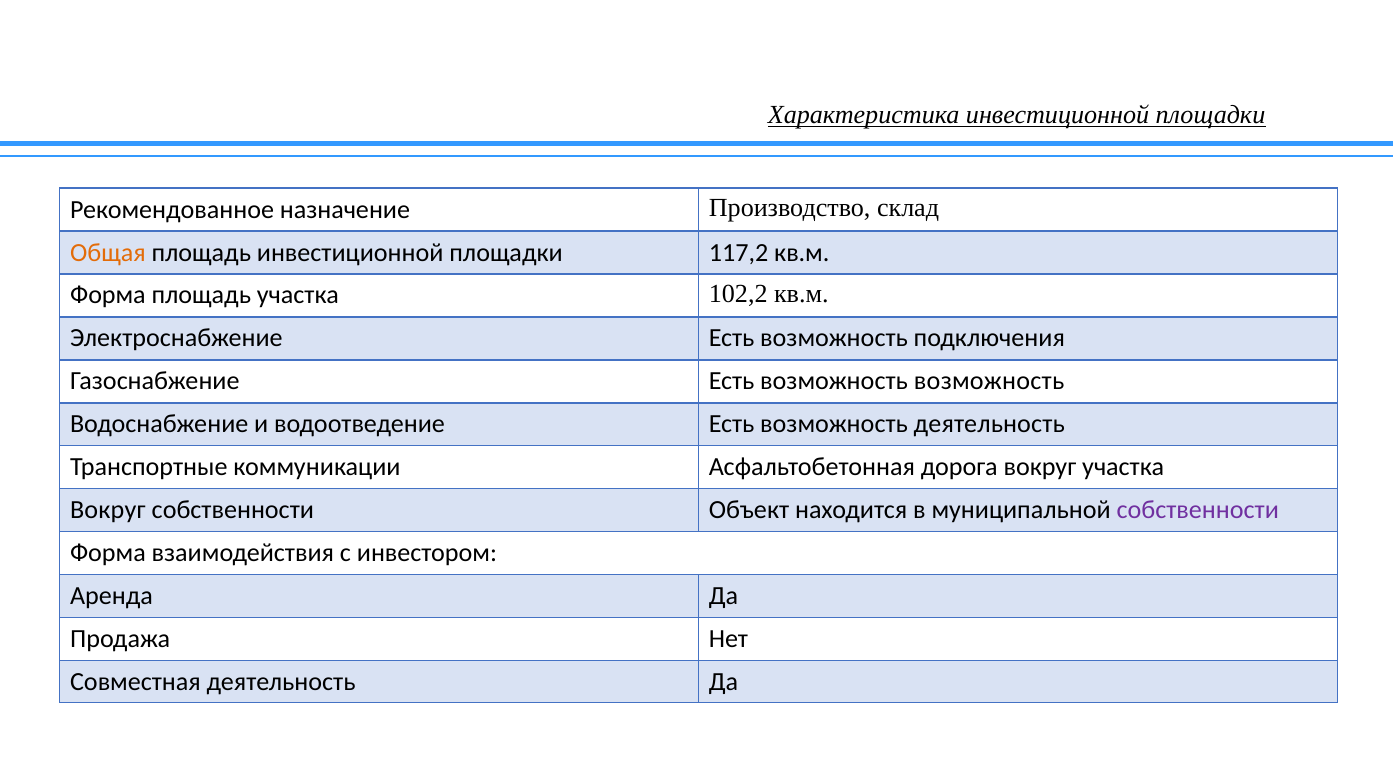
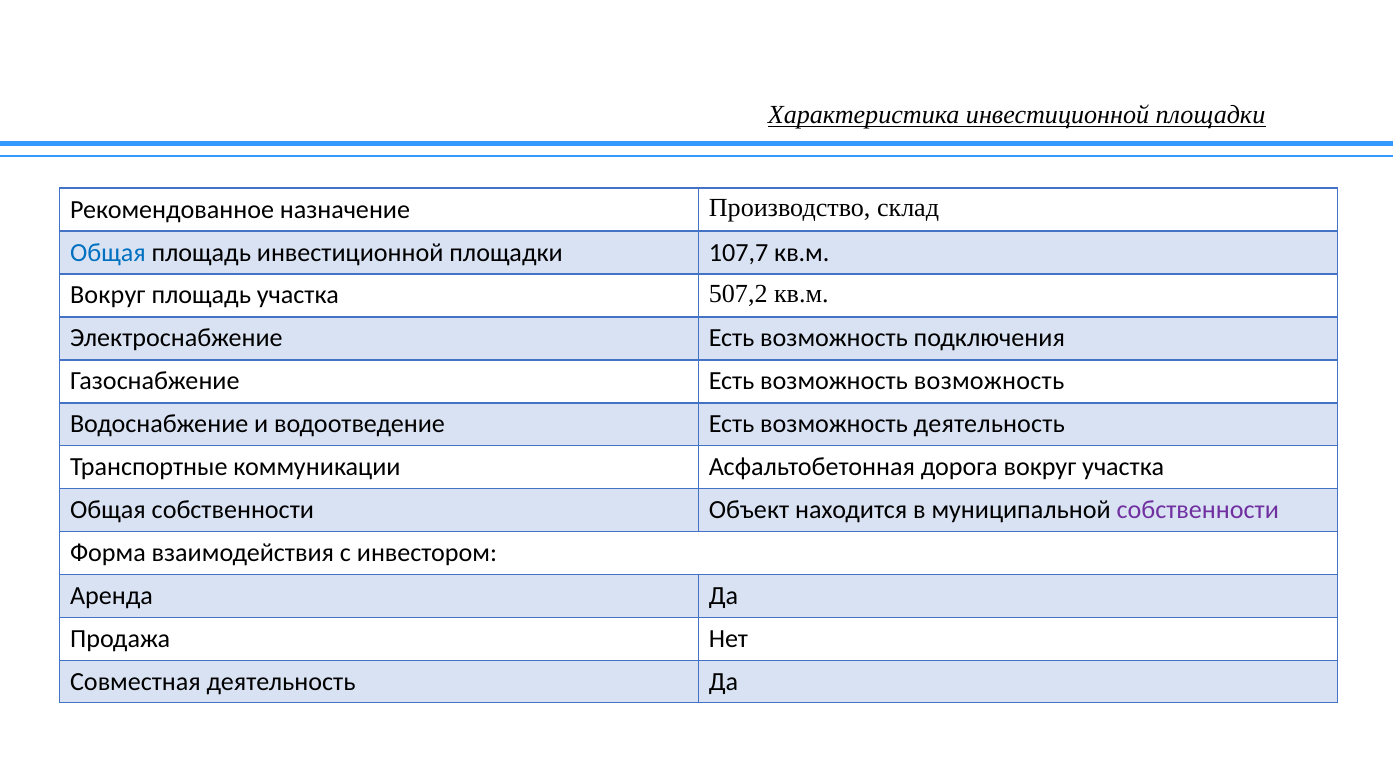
Общая colour: orange -> blue (108, 253)
117,2: 117,2 -> 107,7 (739, 253)
Форма: Форма -> Вокруг (108, 296)
102,2: 102,2 -> 507,2 (738, 294)
Вокруг: Вокруг -> Общая (108, 511)
